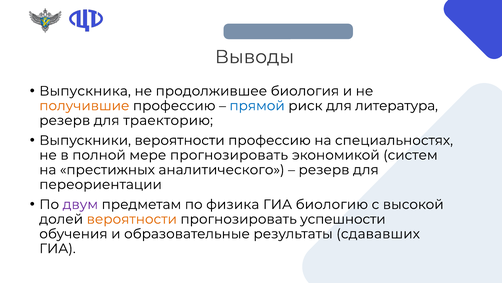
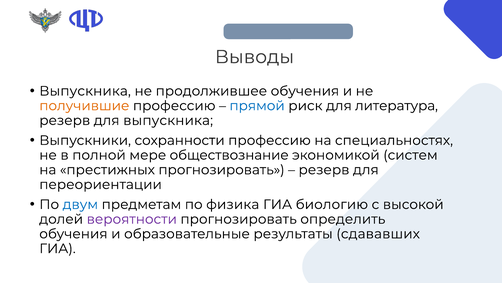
продолжившее биология: биология -> обучения (305, 91)
для траекторию: траекторию -> выпускника (168, 120)
Выпускники вероятности: вероятности -> сохранности (180, 140)
мере прогнозировать: прогнозировать -> обществознание (229, 155)
престижных аналитического: аналитического -> прогнозировать (222, 169)
двум colour: purple -> blue (80, 204)
вероятности colour: orange -> purple (132, 219)
успешности: успешности -> определить (343, 219)
